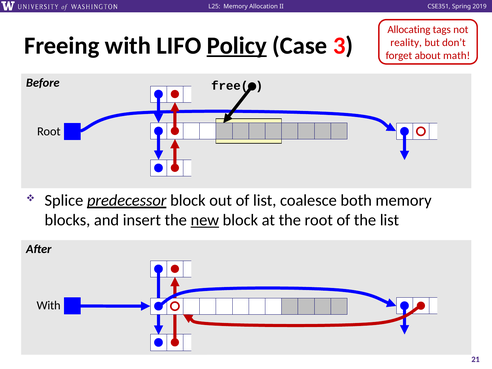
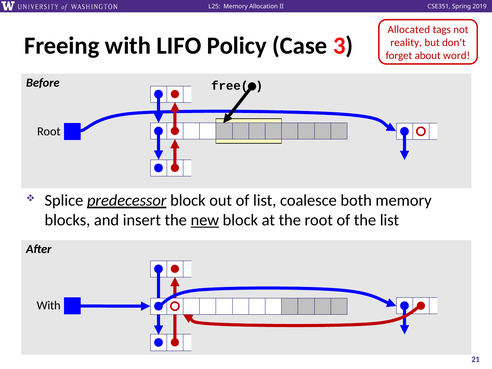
Allocating: Allocating -> Allocated (409, 29)
Policy underline: present -> none (237, 46)
math: math -> word (457, 56)
